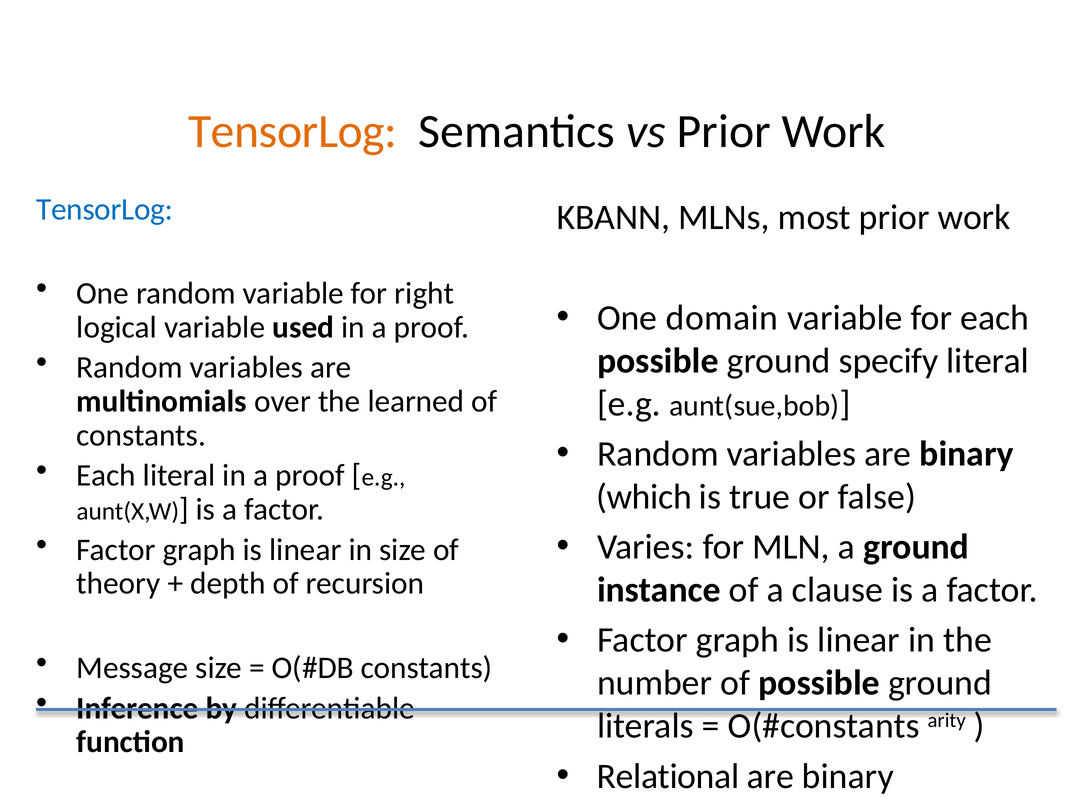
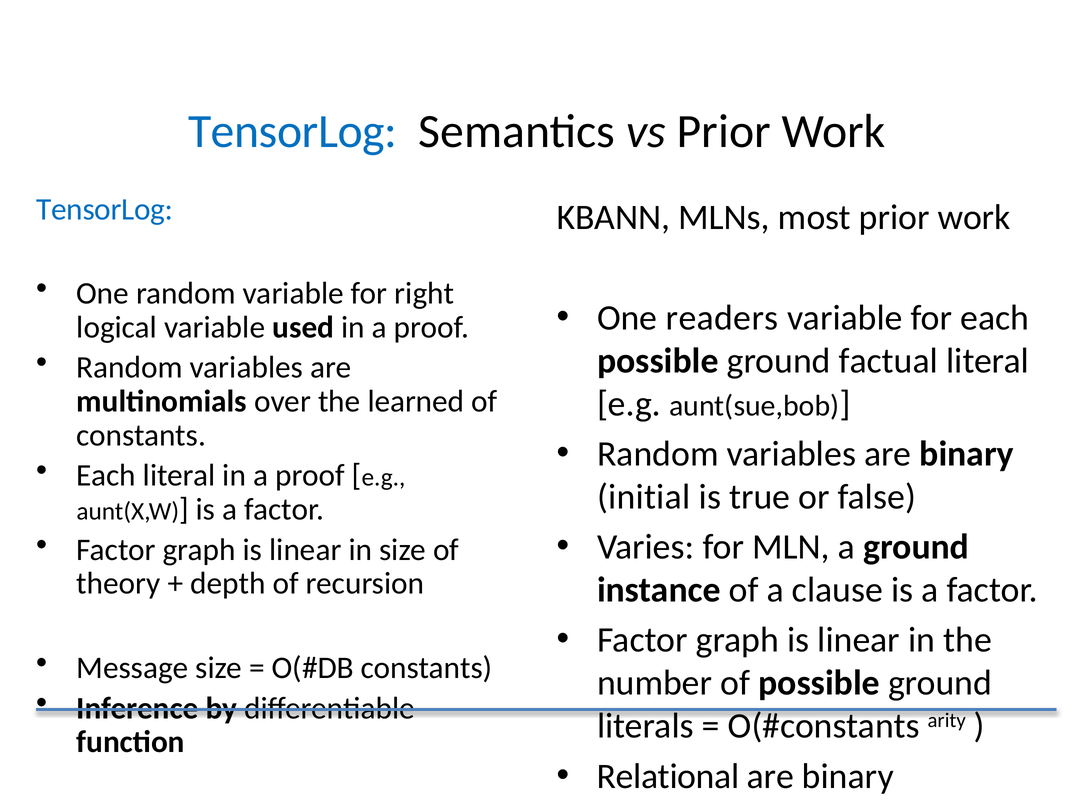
TensorLog colour: orange -> blue (293, 131)
domain: domain -> readers (722, 318)
specify: specify -> factual (888, 360)
which: which -> initial (644, 497)
